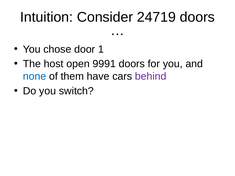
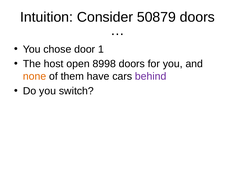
24719: 24719 -> 50879 (156, 17)
9991: 9991 -> 8998 (104, 64)
none colour: blue -> orange (35, 76)
